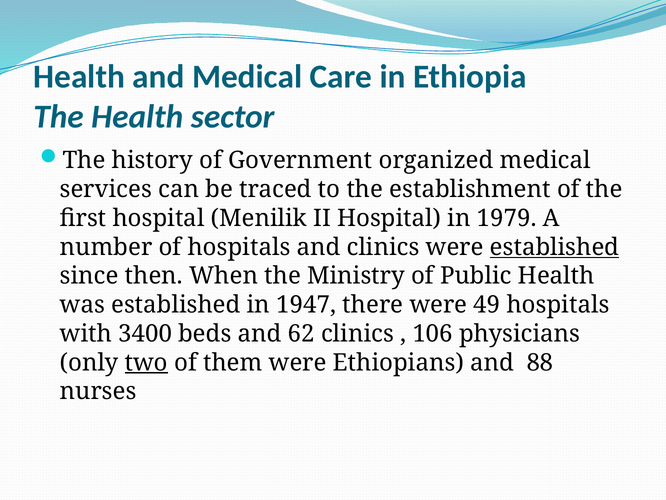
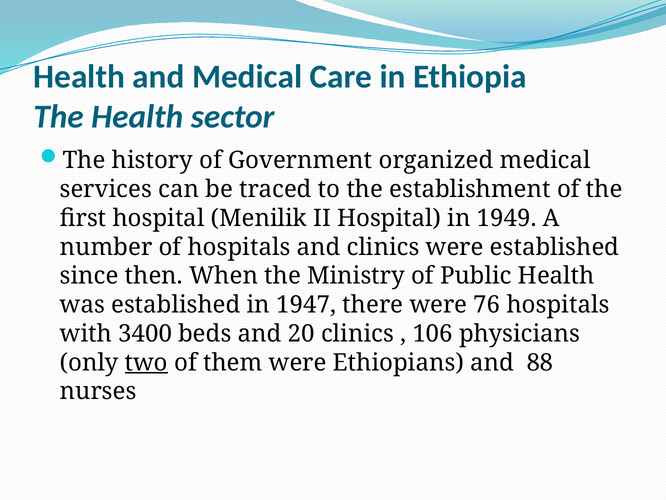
1979: 1979 -> 1949 (507, 218)
established underline: present -> none (555, 247)
49: 49 -> 76 (487, 305)
62: 62 -> 20 (301, 333)
